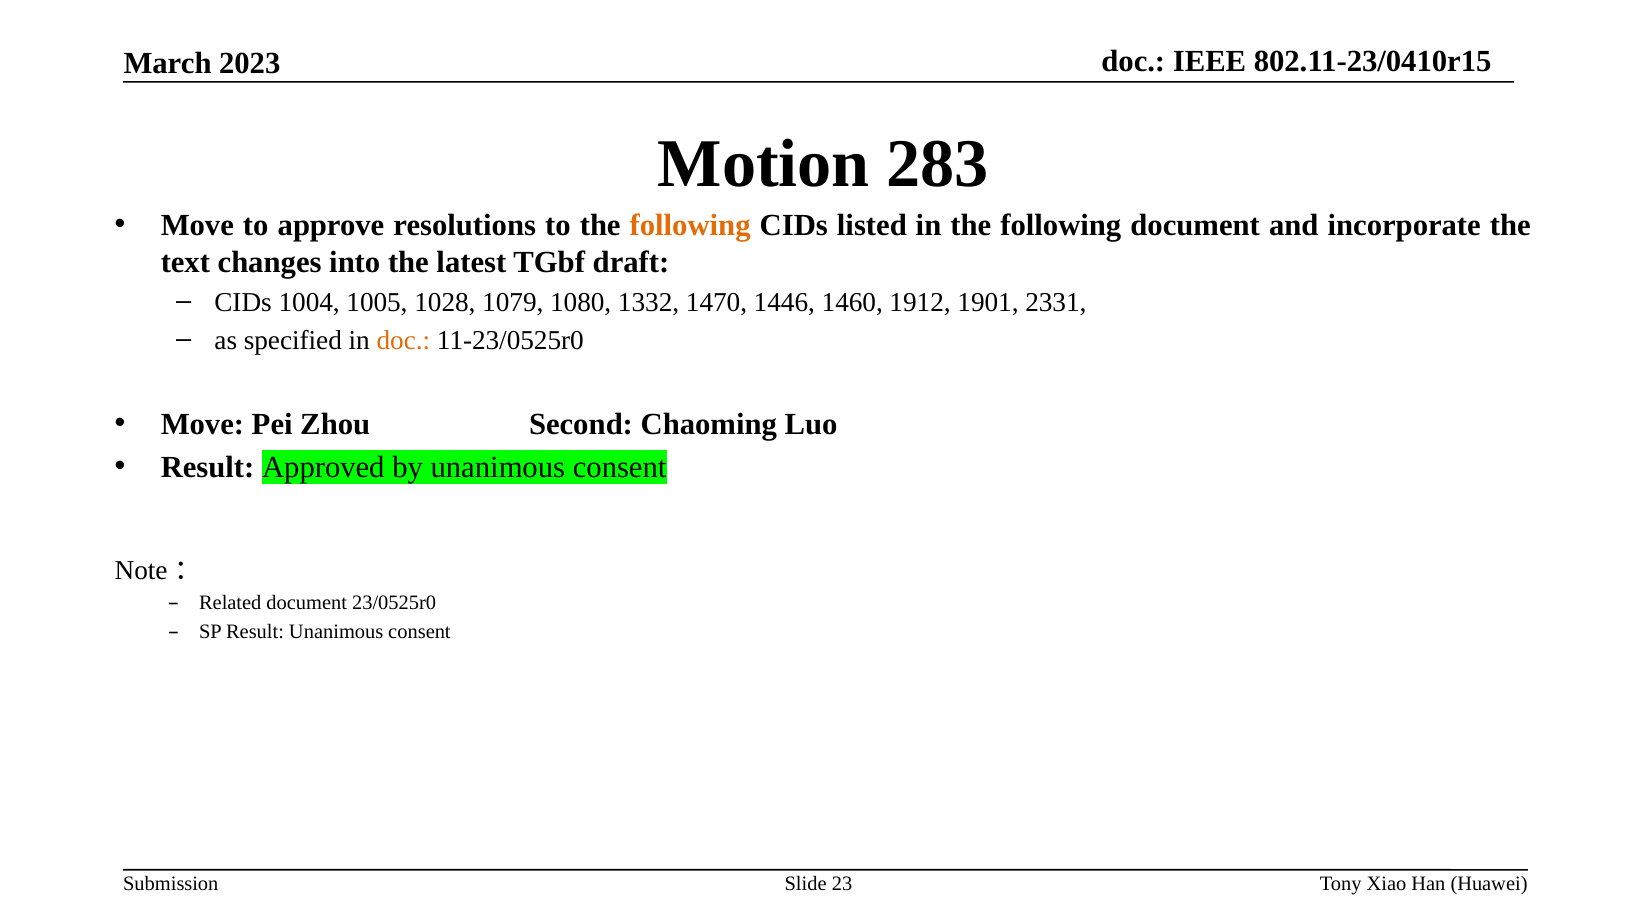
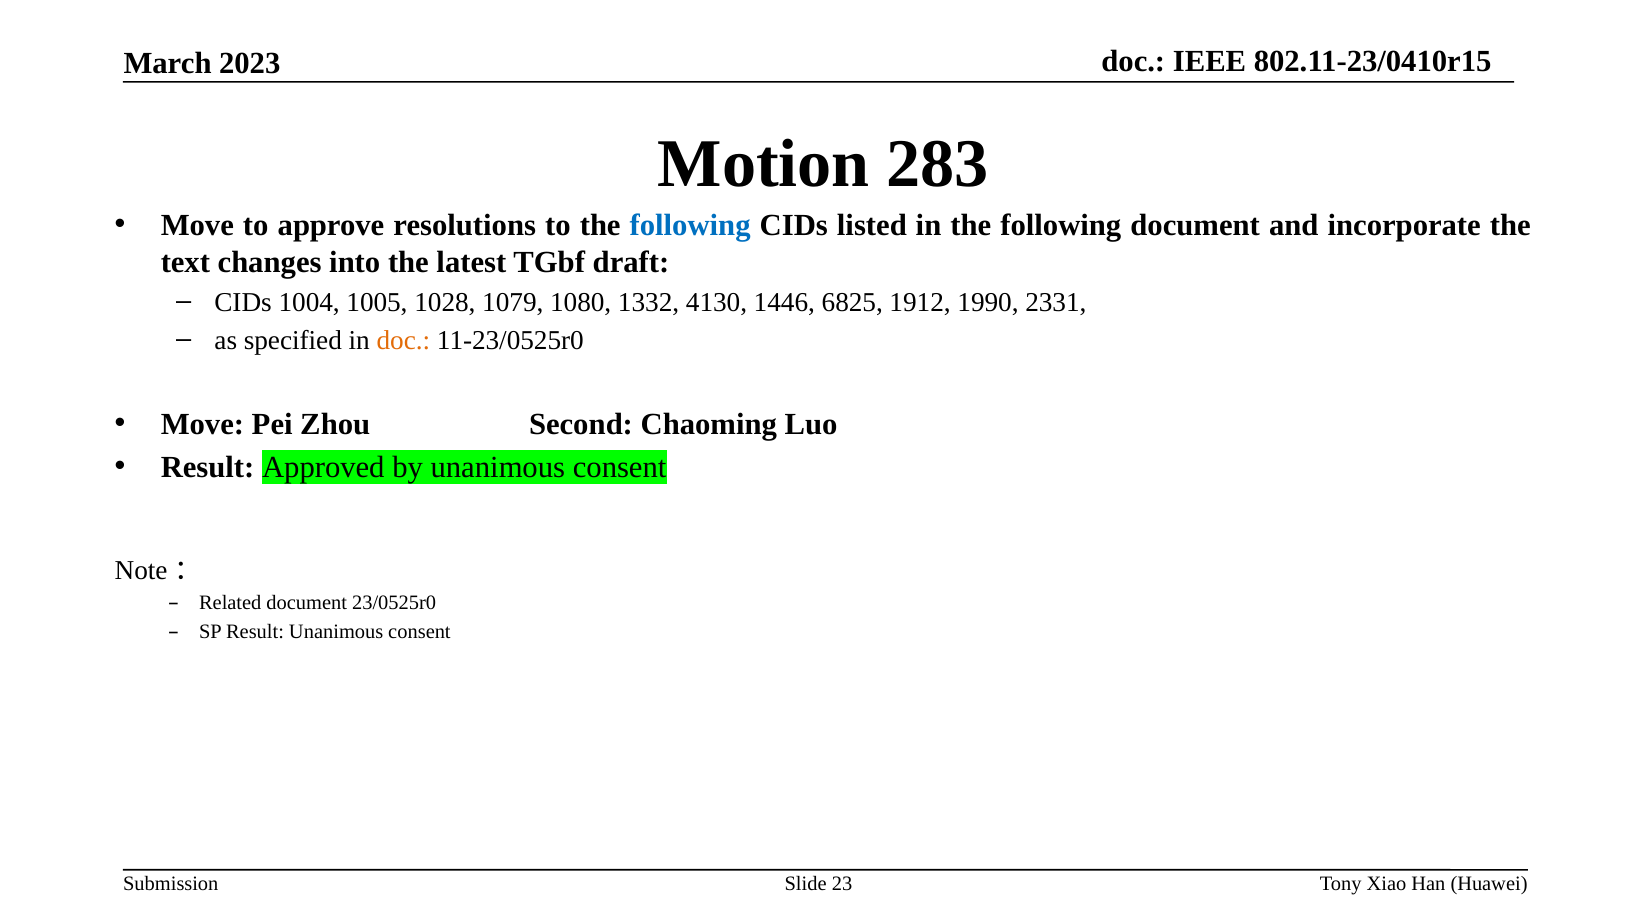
following colour: orange -> blue (690, 225)
1470: 1470 -> 4130 (717, 302)
1460: 1460 -> 6825 (852, 302)
1901: 1901 -> 1990 (988, 302)
